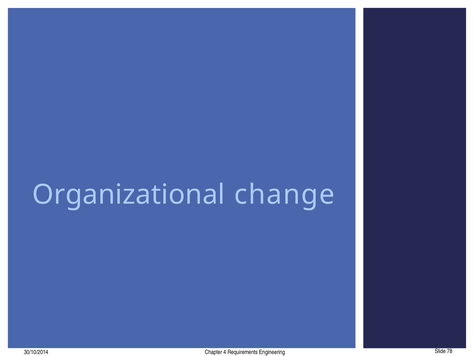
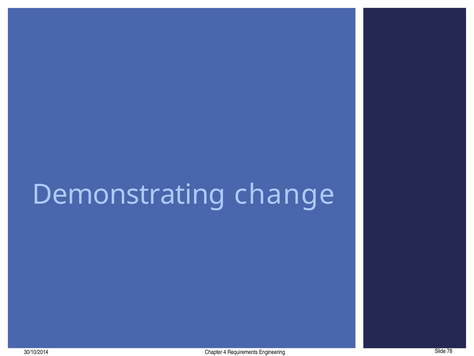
Organizational: Organizational -> Demonstrating (129, 195)
